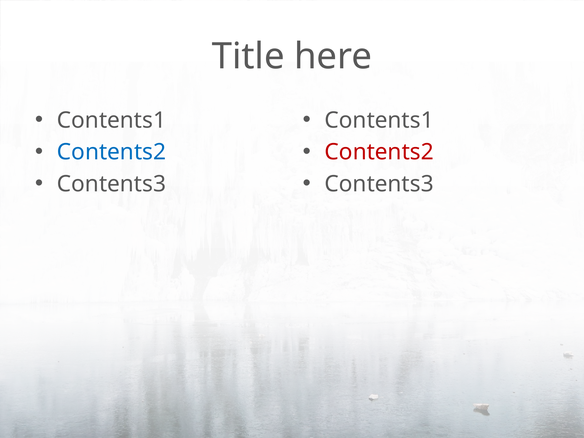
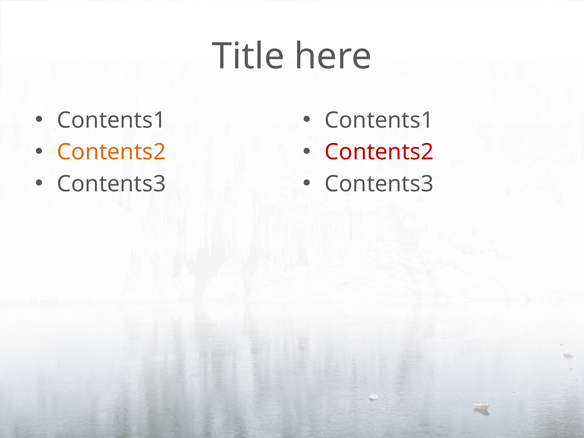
Contents2 colour: blue -> orange (111, 152)
